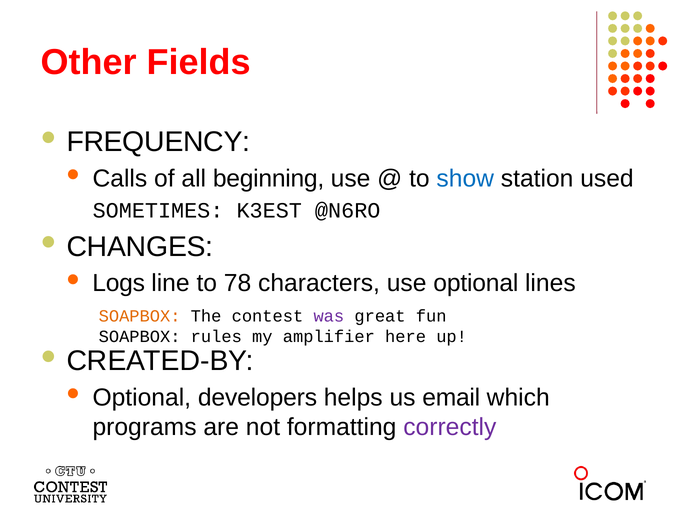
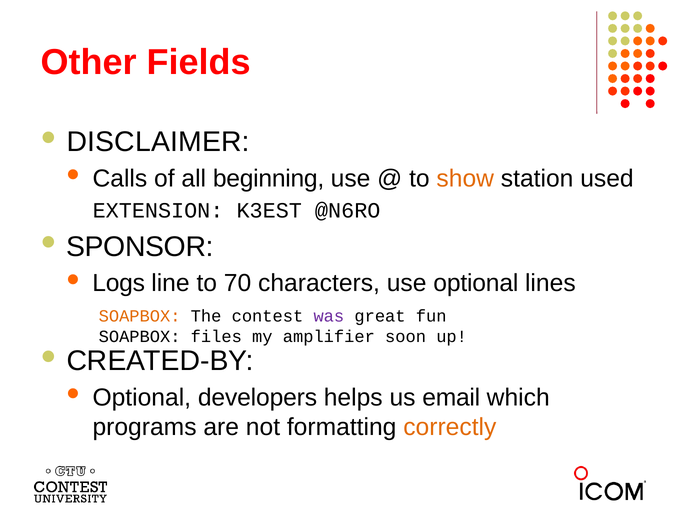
FREQUENCY: FREQUENCY -> DISCLAIMER (158, 142)
show colour: blue -> orange (465, 178)
SOMETIMES: SOMETIMES -> EXTENSION (158, 210)
CHANGES: CHANGES -> SPONSOR (140, 247)
78: 78 -> 70 (238, 283)
rules: rules -> files (216, 336)
here: here -> soon (406, 336)
correctly colour: purple -> orange (450, 427)
